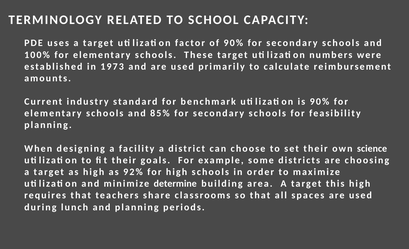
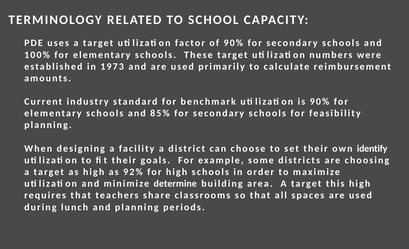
science: science -> identify (372, 148)
